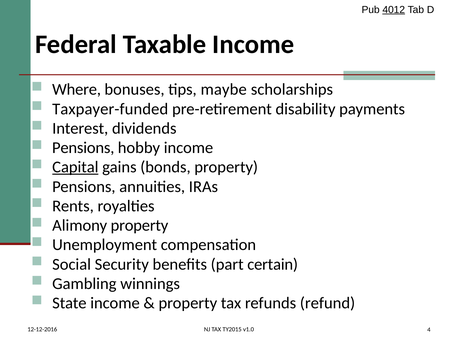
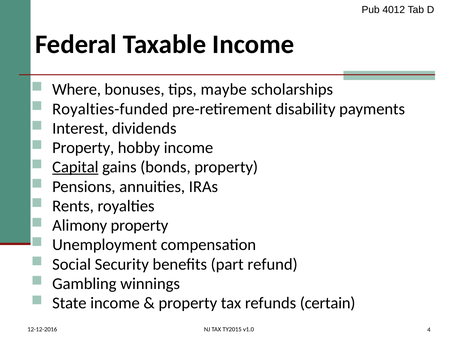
4012 underline: present -> none (394, 10)
Taxpayer-funded: Taxpayer-funded -> Royalties-funded (110, 109)
Pensions: Pensions -> Property (83, 148)
certain: certain -> refund (273, 265)
refund: refund -> certain (328, 303)
